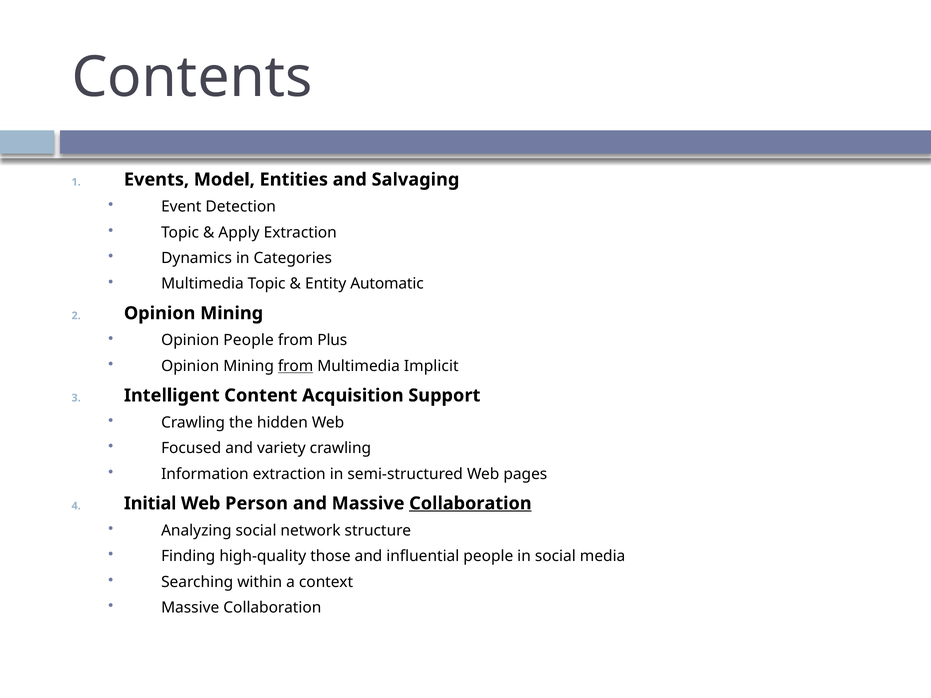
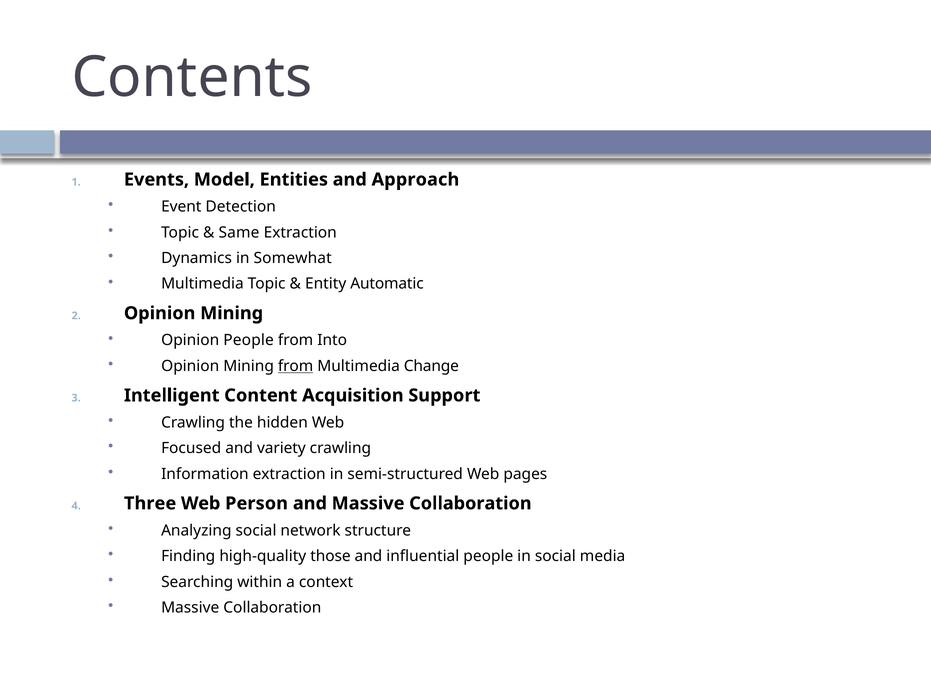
Salvaging: Salvaging -> Approach (415, 180)
Apply: Apply -> Same (239, 232)
Categories: Categories -> Somewhat (293, 258)
Plus: Plus -> Into (332, 340)
Implicit: Implicit -> Change (431, 366)
Initial: Initial -> Three (150, 504)
Collaboration underline: present -> none (470, 504)
